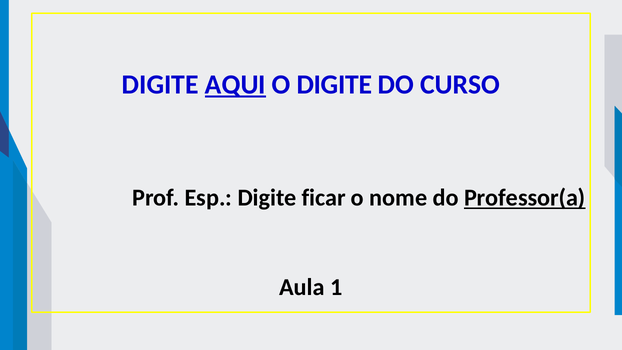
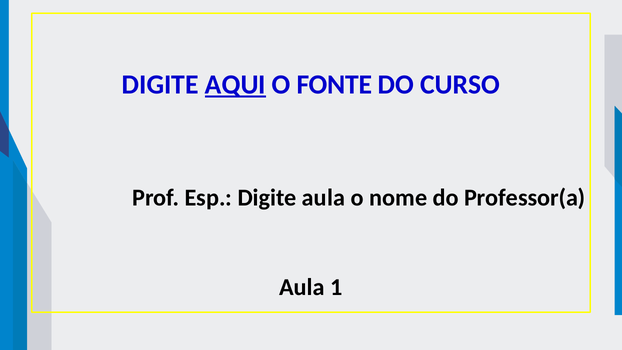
O DIGITE: DIGITE -> FONTE (334, 85)
Digite ficar: ficar -> aula (324, 198)
Professor(a underline: present -> none (525, 198)
